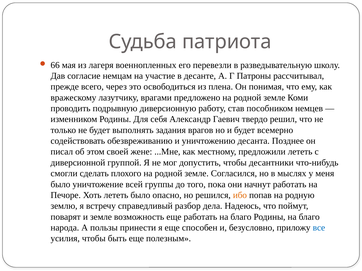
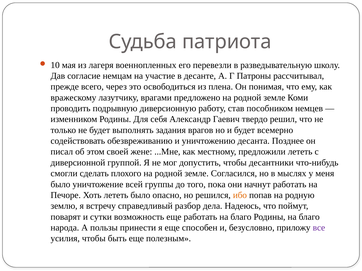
66: 66 -> 10 (55, 65)
и земле: земле -> сутки (101, 217)
все colour: blue -> purple (319, 228)
